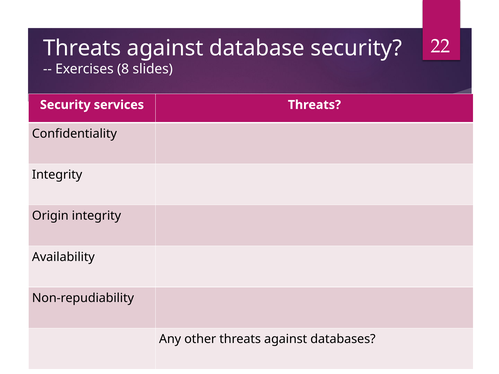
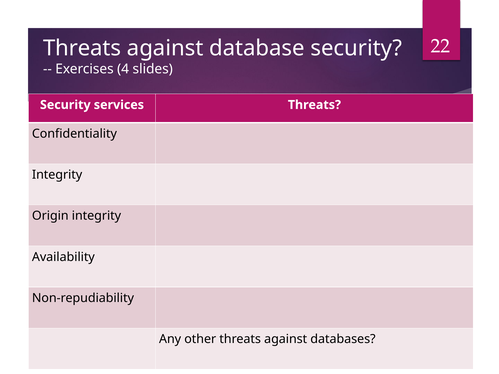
8: 8 -> 4 (123, 69)
